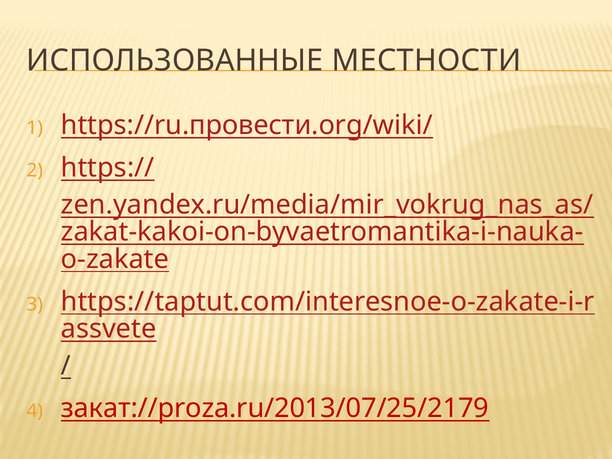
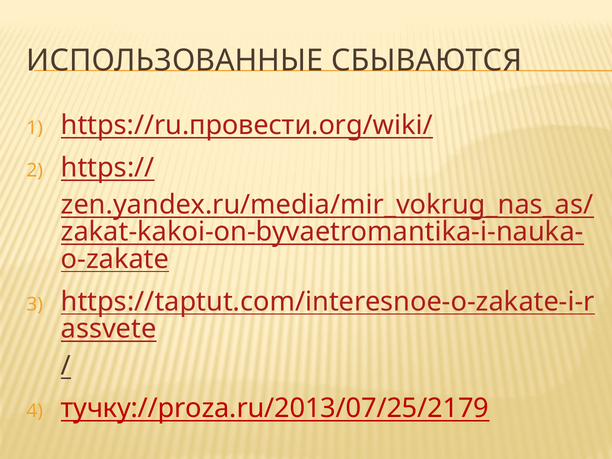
МЕСТНОСТИ: МЕСТНОСТИ -> СБЫВАЮТСЯ (427, 61)
закат://proza.ru/2013/07/25/2179: закат://proza.ru/2013/07/25/2179 -> тучку://proza.ru/2013/07/25/2179 (275, 408)
